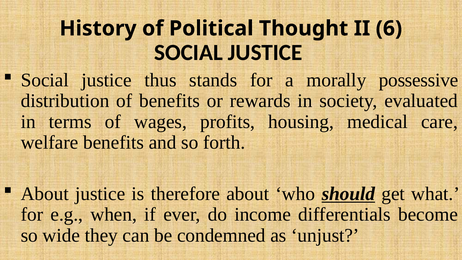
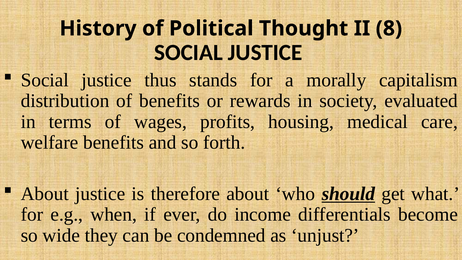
6: 6 -> 8 (389, 28)
possessive: possessive -> capitalism (418, 80)
